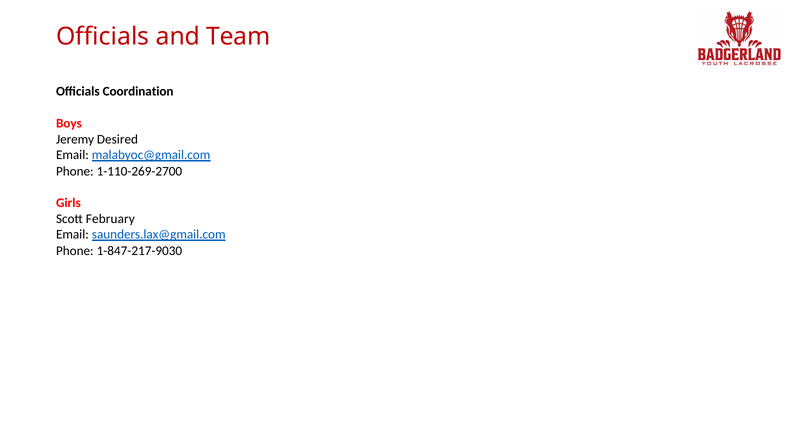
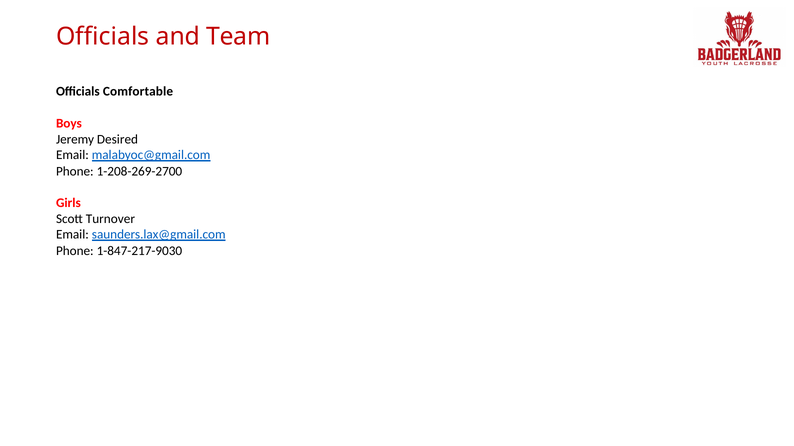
Coordination: Coordination -> Comfortable (138, 92)
1-110-269-2700: 1-110-269-2700 -> 1-208-269-2700 (139, 171)
February: February -> Turnover (110, 219)
